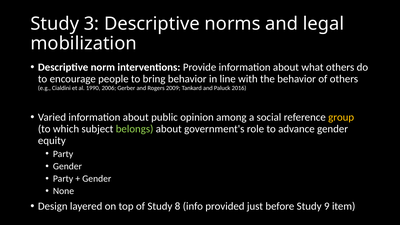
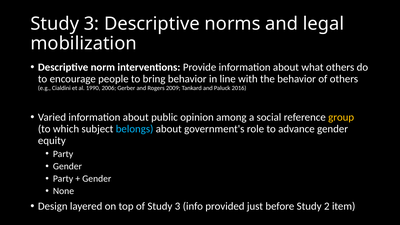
belongs colour: light green -> light blue (135, 129)
of Study 8: 8 -> 3 (178, 206)
9: 9 -> 2 (327, 206)
